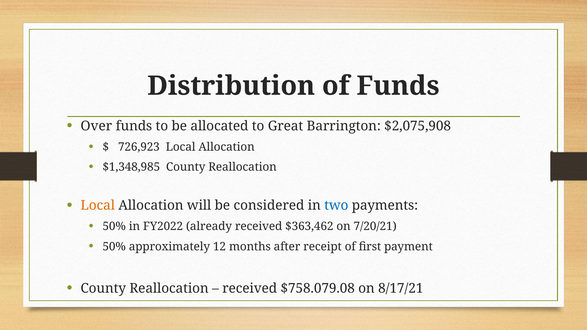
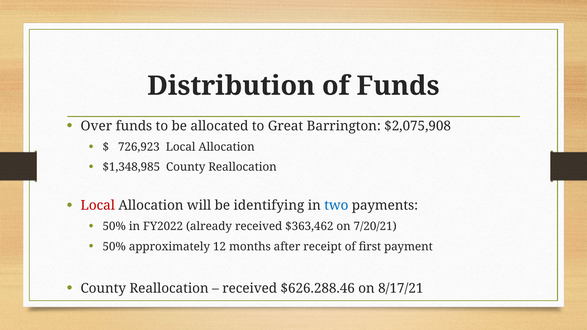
Local colour: orange -> red (98, 206)
considered: considered -> identifying (269, 206)
$758.079.08: $758.079.08 -> $626.288.46 (318, 288)
